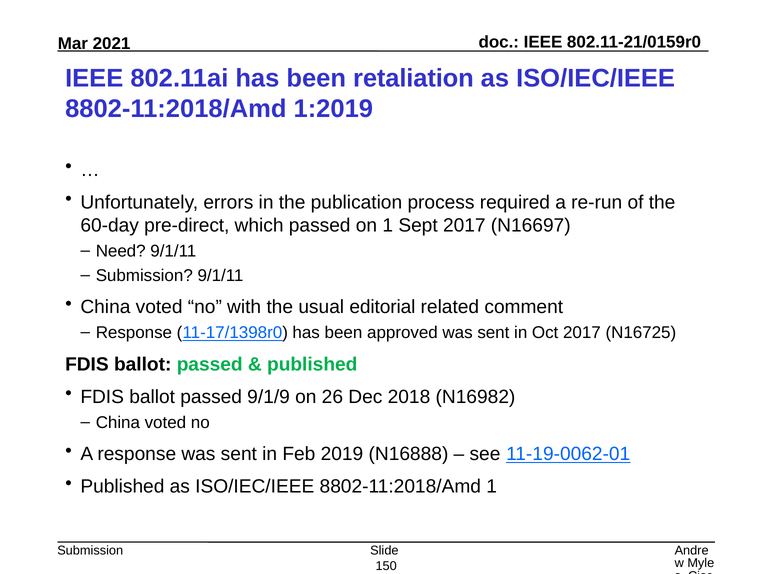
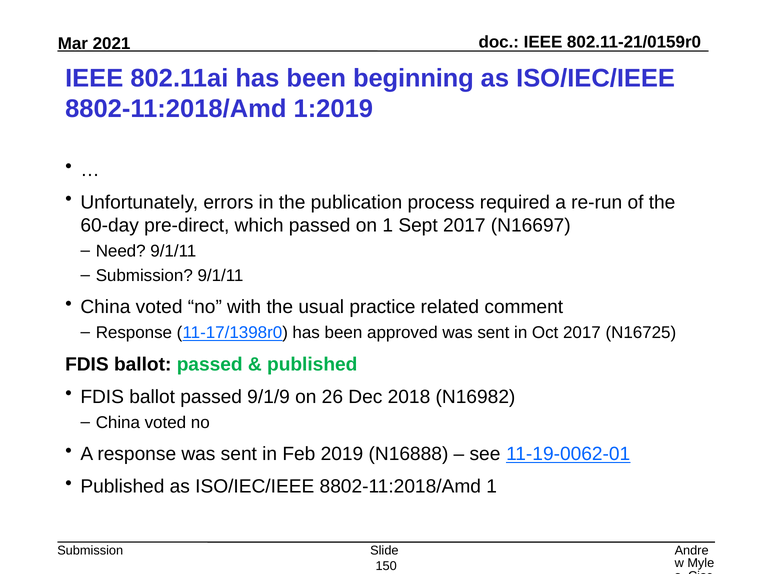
retaliation: retaliation -> beginning (413, 78)
editorial: editorial -> practice (382, 307)
